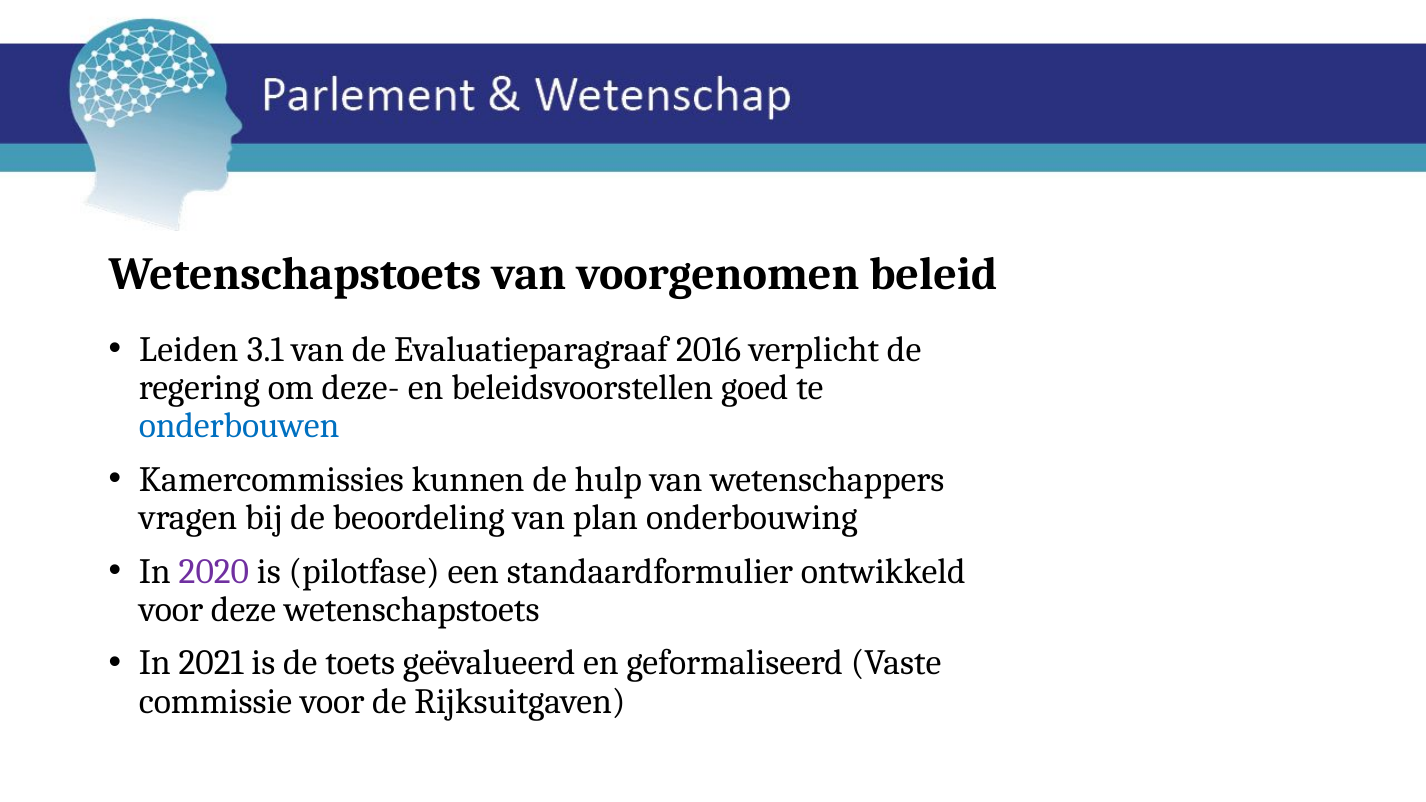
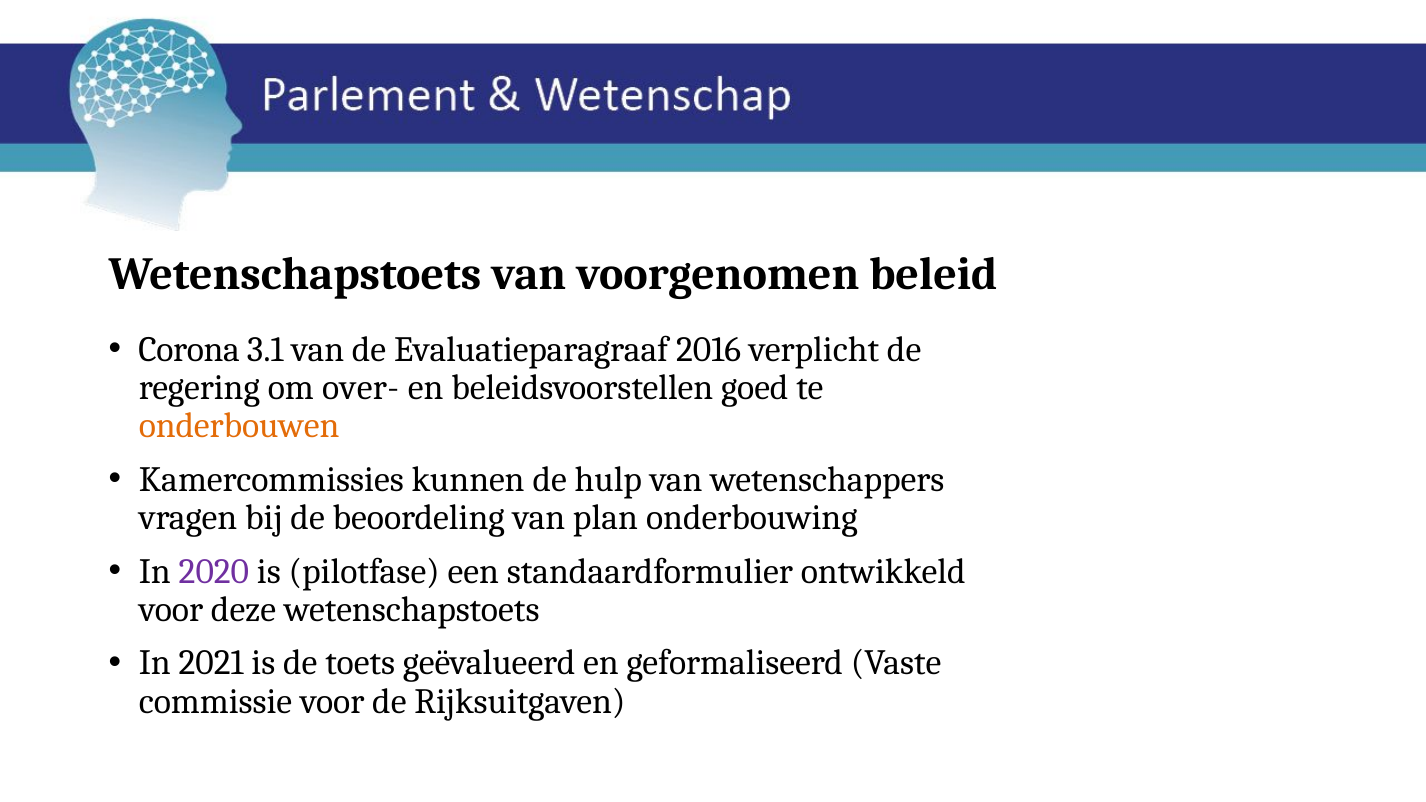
Leiden: Leiden -> Corona (189, 349)
deze-: deze- -> over- (361, 388)
onderbouwen colour: blue -> orange (239, 426)
